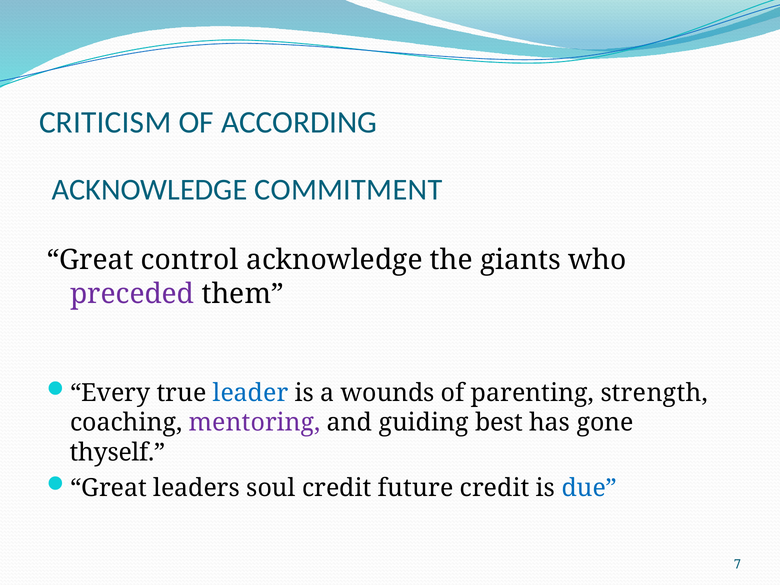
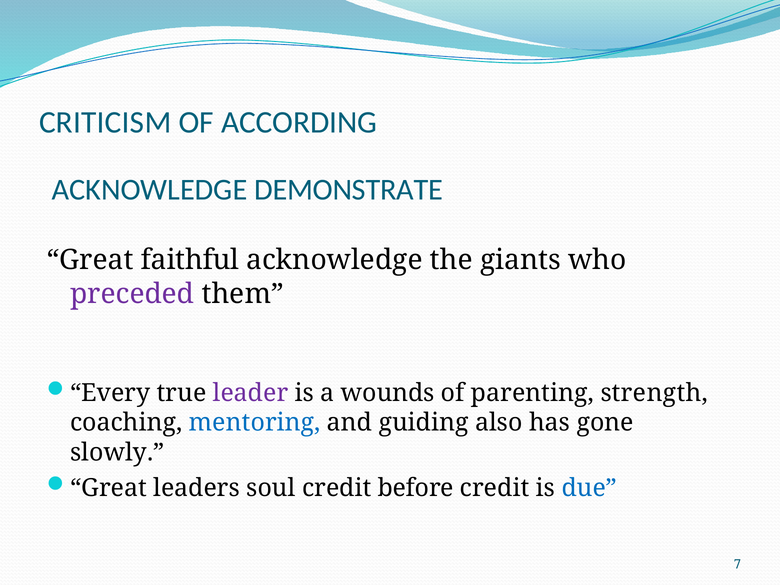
COMMITMENT: COMMITMENT -> DEMONSTRATE (349, 190)
control: control -> faithful (190, 260)
leader colour: blue -> purple (251, 393)
mentoring colour: purple -> blue (255, 423)
best: best -> also (499, 423)
thyself: thyself -> slowly (117, 453)
future: future -> before (416, 488)
